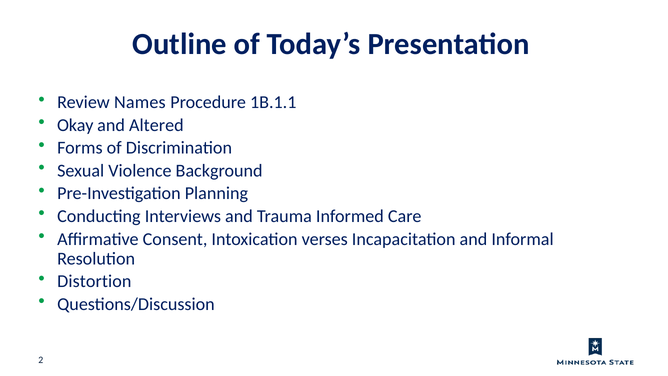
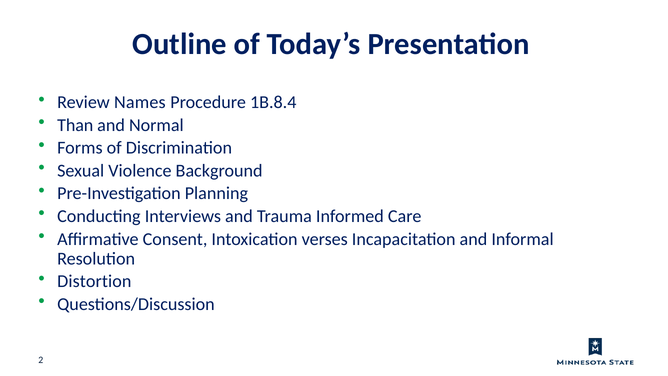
1B.1.1: 1B.1.1 -> 1B.8.4 (273, 102)
Okay: Okay -> Than (75, 125)
Altered: Altered -> Normal (156, 125)
